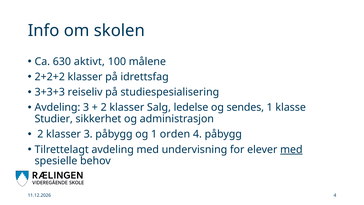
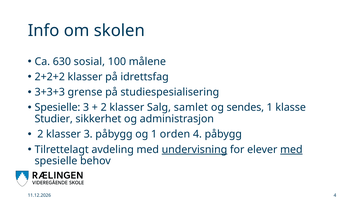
aktivt: aktivt -> sosial (89, 62)
reiseliv: reiseliv -> grense (85, 92)
Avdeling: Avdeling -> Spesielle (57, 107)
ledelse: ledelse -> samlet (191, 107)
undervisning underline: none -> present (194, 149)
